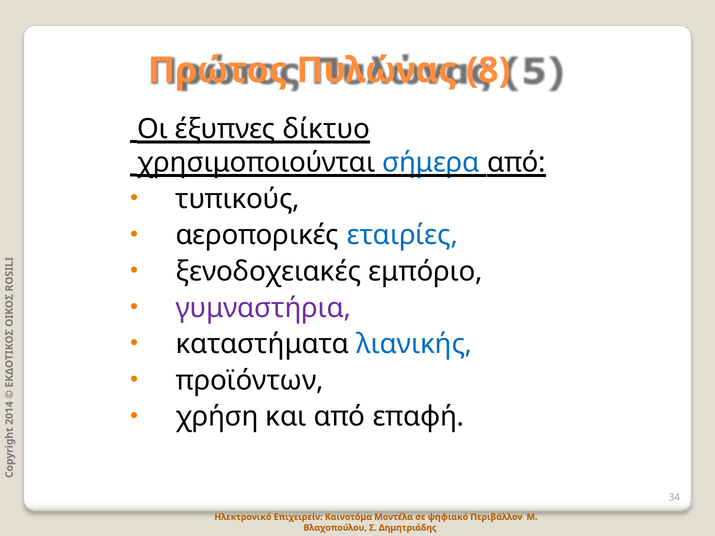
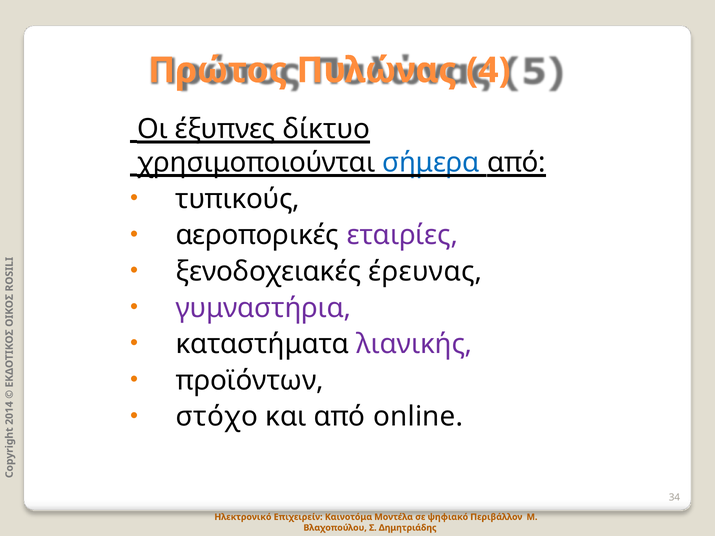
Πυλώνας 8: 8 -> 4 (488, 70)
εταιρίες colour: blue -> purple (402, 235)
εμπόριο: εμπόριο -> έρευνας (425, 272)
λιανικής colour: blue -> purple (414, 344)
χρήση: χρήση -> στόχο (217, 417)
επαφή: επαφή -> online (418, 417)
